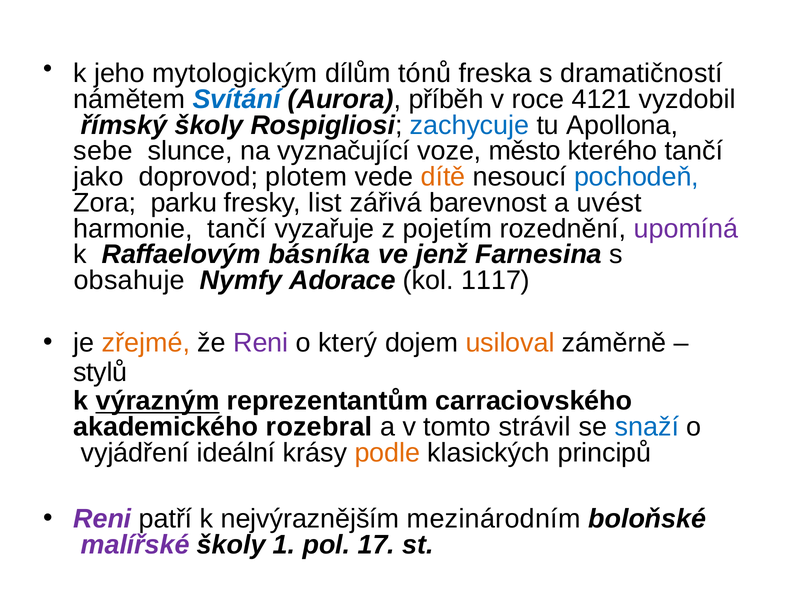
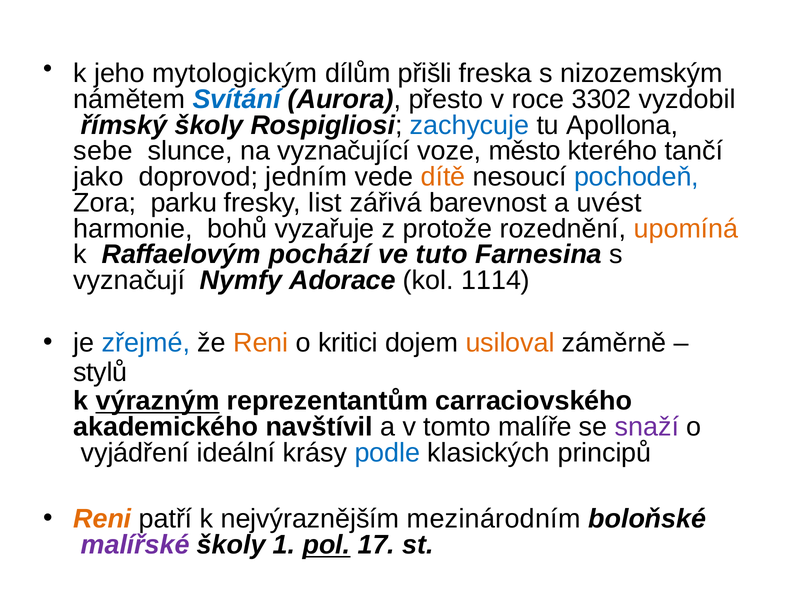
tónů: tónů -> přišli (425, 73)
dramatičností: dramatičností -> nizozemským (641, 73)
příběh: příběh -> přesto (446, 99)
4121: 4121 -> 3302 (601, 99)
plotem: plotem -> jedním (306, 177)
harmonie tančí: tančí -> bohů (237, 229)
pojetím: pojetím -> protože (448, 229)
upomíná colour: purple -> orange (686, 229)
básníka: básníka -> pochází (319, 255)
jenž: jenž -> tuto (442, 255)
obsahuje: obsahuje -> vyznačují (129, 280)
1117: 1117 -> 1114 (496, 280)
zřejmé colour: orange -> blue (146, 343)
Reni colour: purple -> orange (261, 343)
který: který -> kritici (348, 343)
rozebral: rozebral -> navštívil (319, 427)
strávil: strávil -> malíře (535, 427)
snaží colour: blue -> purple (647, 427)
podle colour: orange -> blue (387, 453)
Reni colour: purple -> orange (102, 519)
pol underline: none -> present (326, 545)
